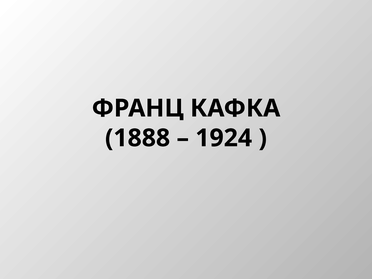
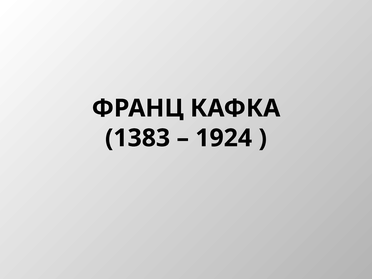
1888: 1888 -> 1383 (138, 138)
